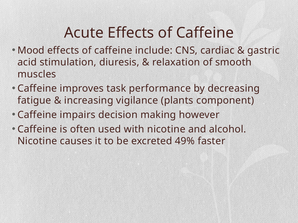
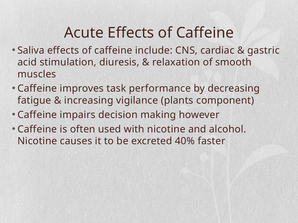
Mood: Mood -> Saliva (31, 50)
49%: 49% -> 40% (185, 141)
